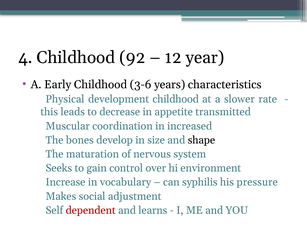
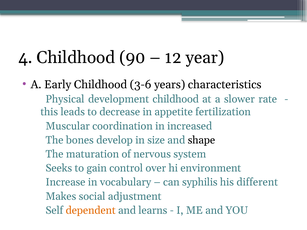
92: 92 -> 90 (132, 57)
transmitted: transmitted -> fertilization (223, 112)
pressure: pressure -> different (257, 182)
dependent colour: red -> orange (91, 211)
